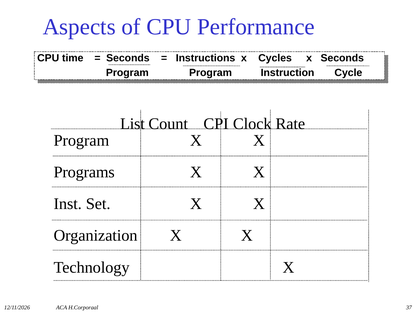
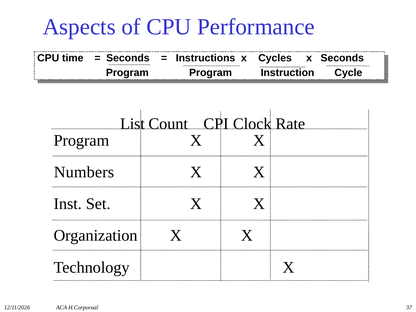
Programs: Programs -> Numbers (84, 172)
